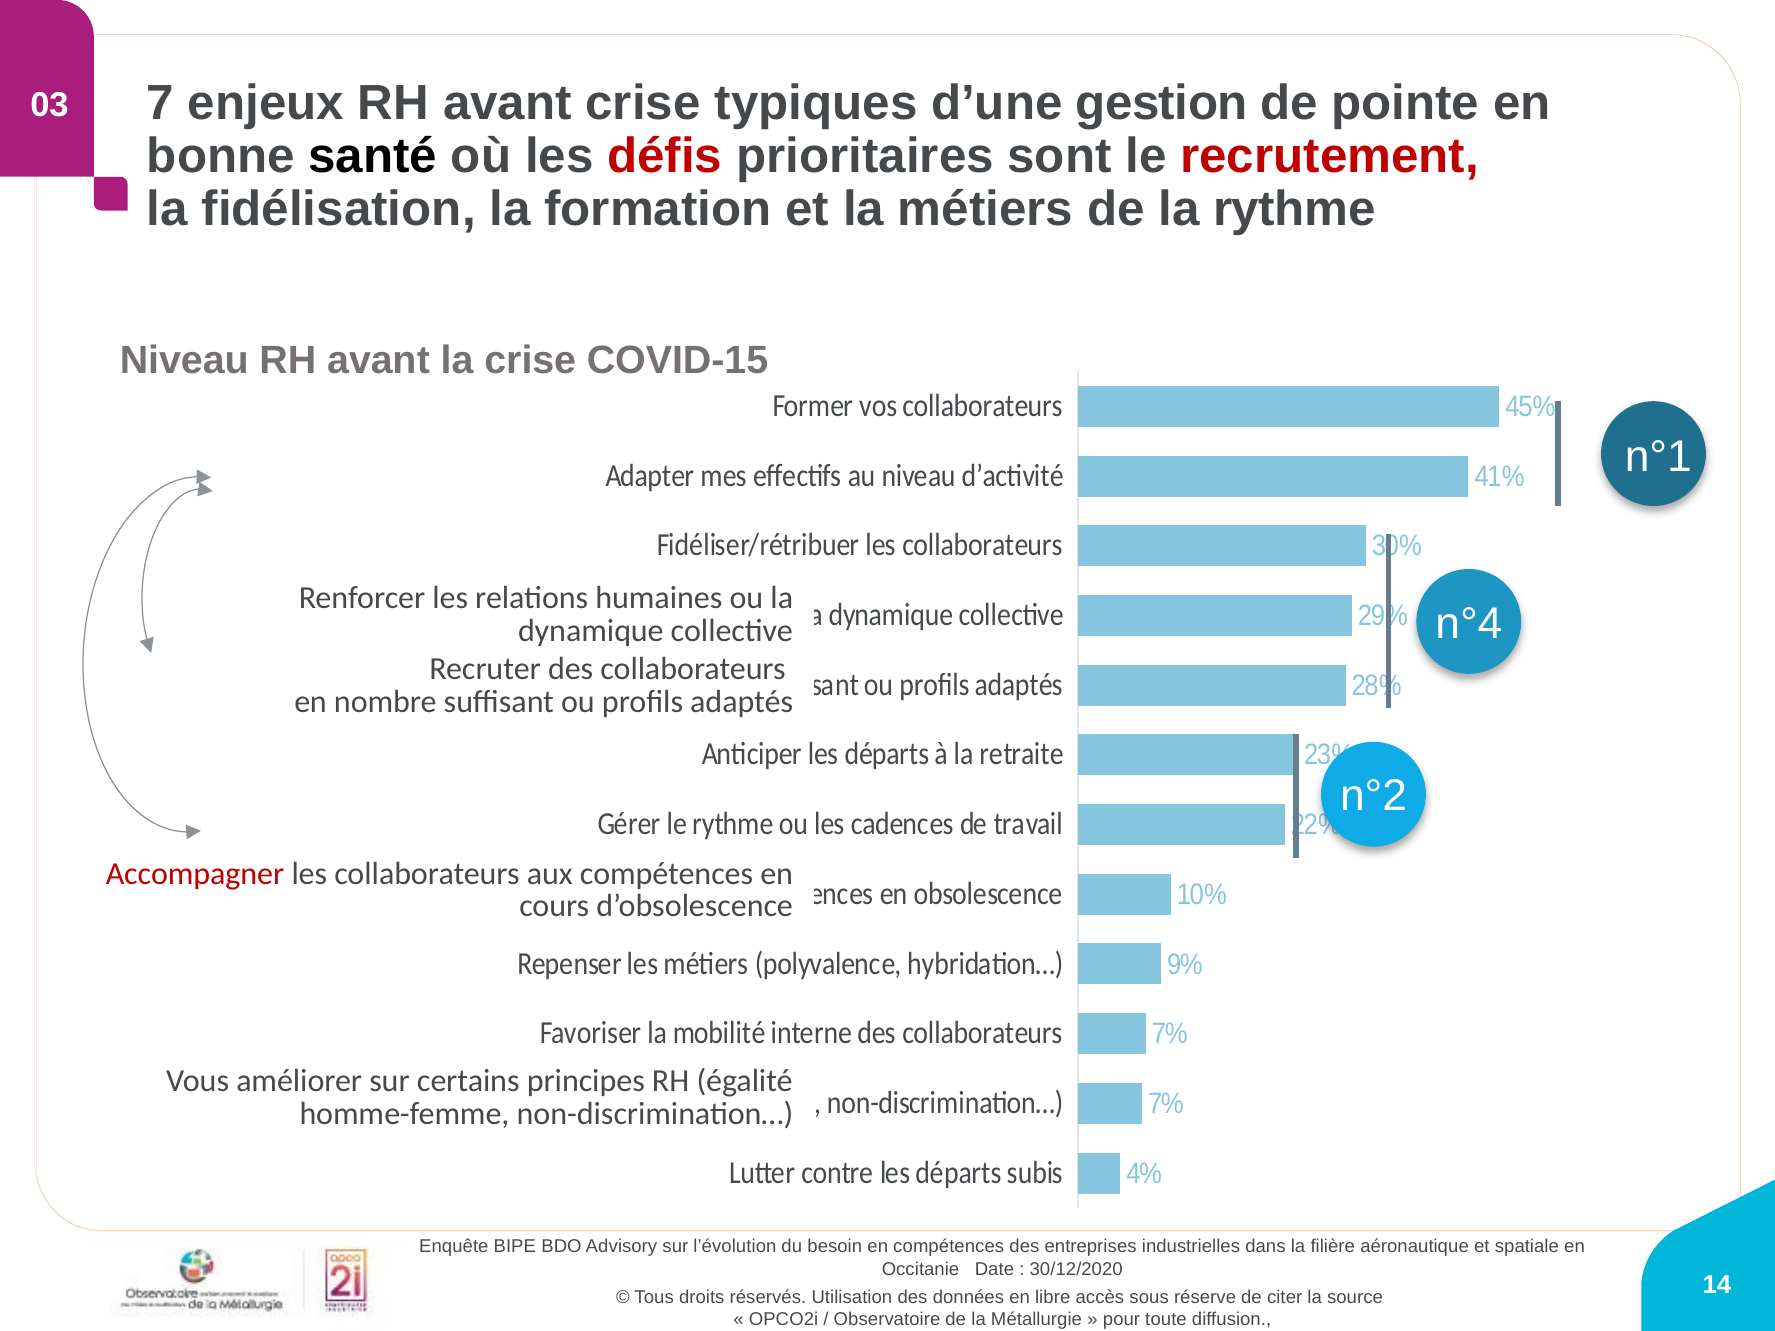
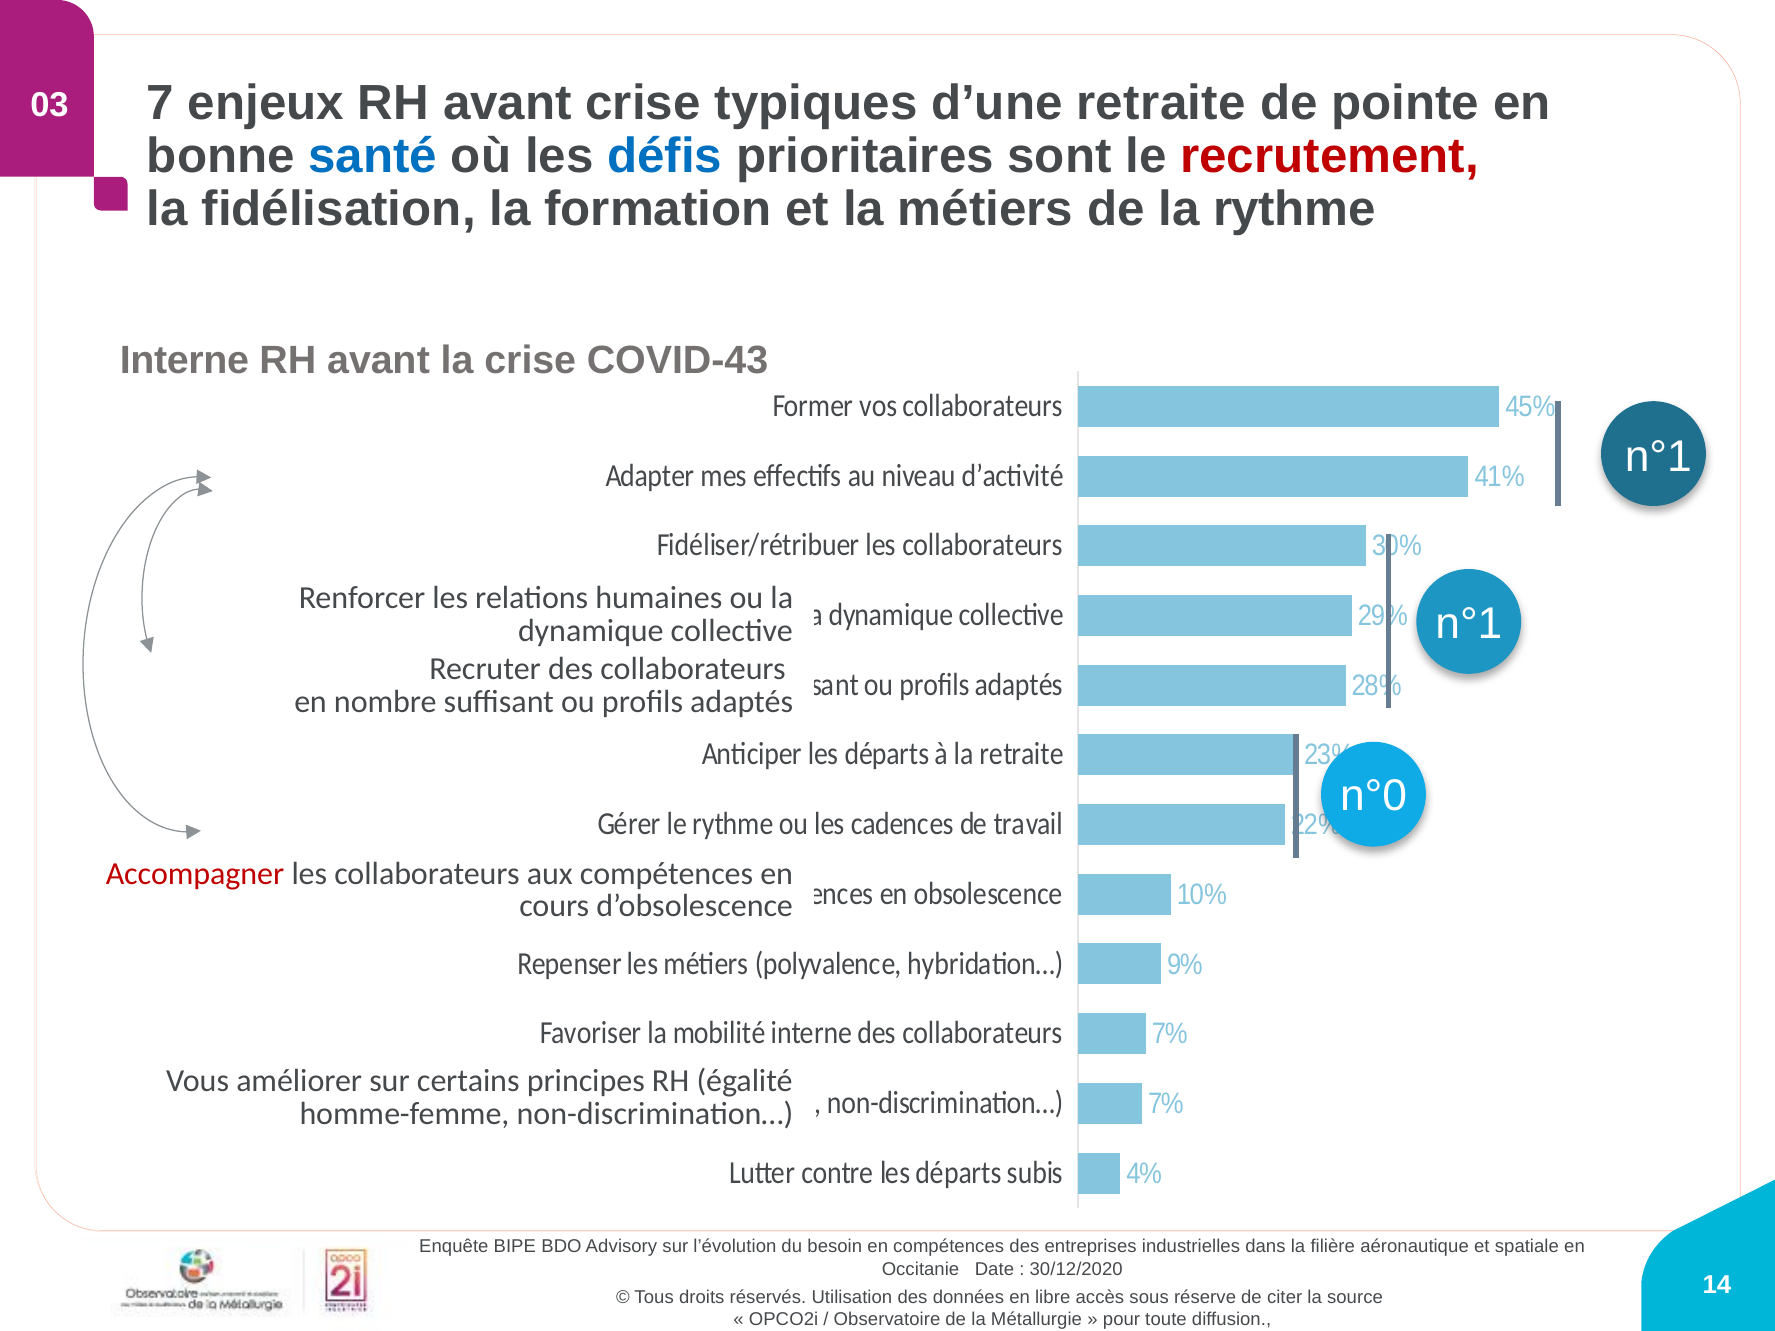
d’une gestion: gestion -> retraite (1161, 103)
santé colour: black -> blue (373, 156)
défis colour: red -> blue (665, 156)
Niveau: Niveau -> Interne (184, 361)
COVID-15: COVID-15 -> COVID-43 (678, 361)
n°4: n°4 -> n°1 (1469, 624)
n°2: n°2 -> n°0 (1374, 796)
